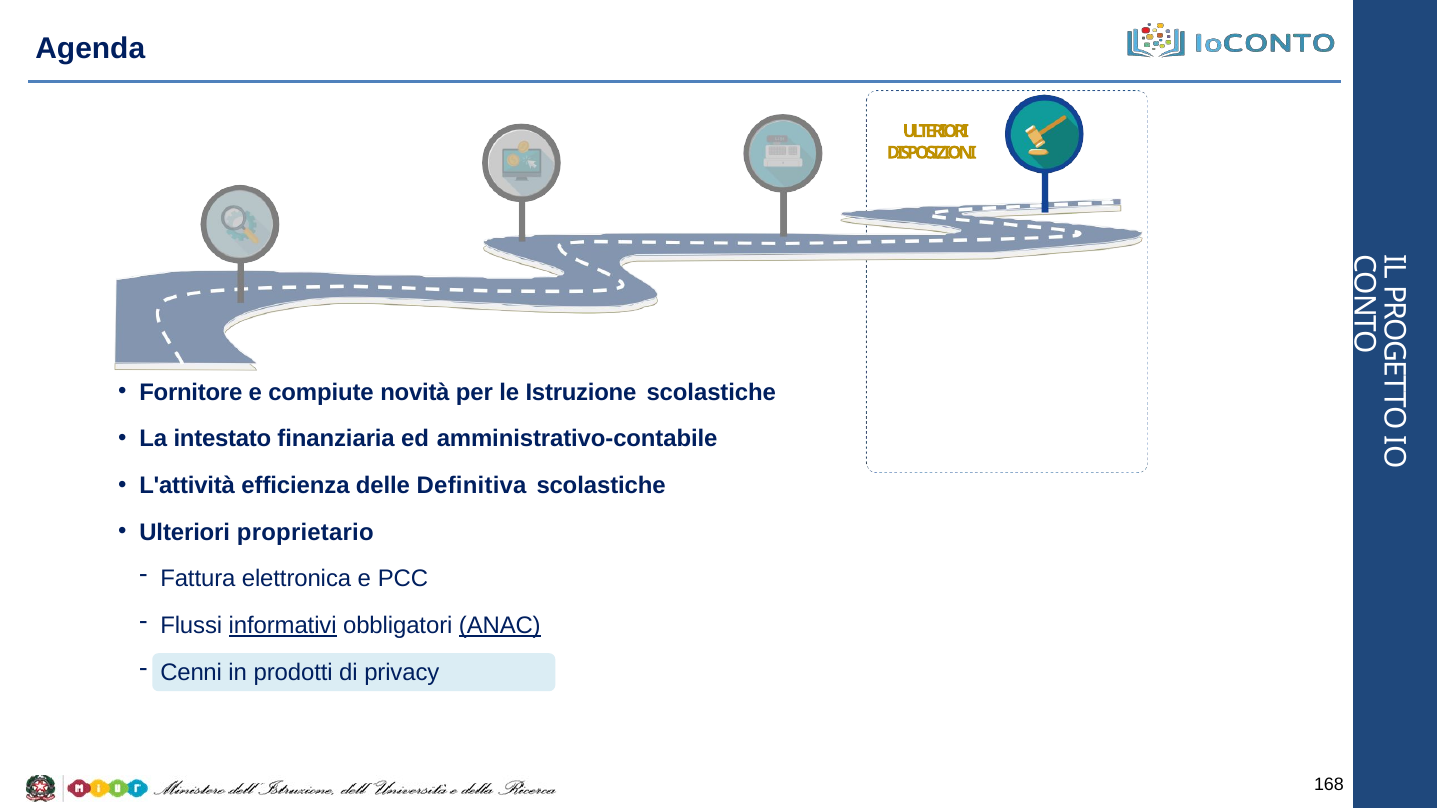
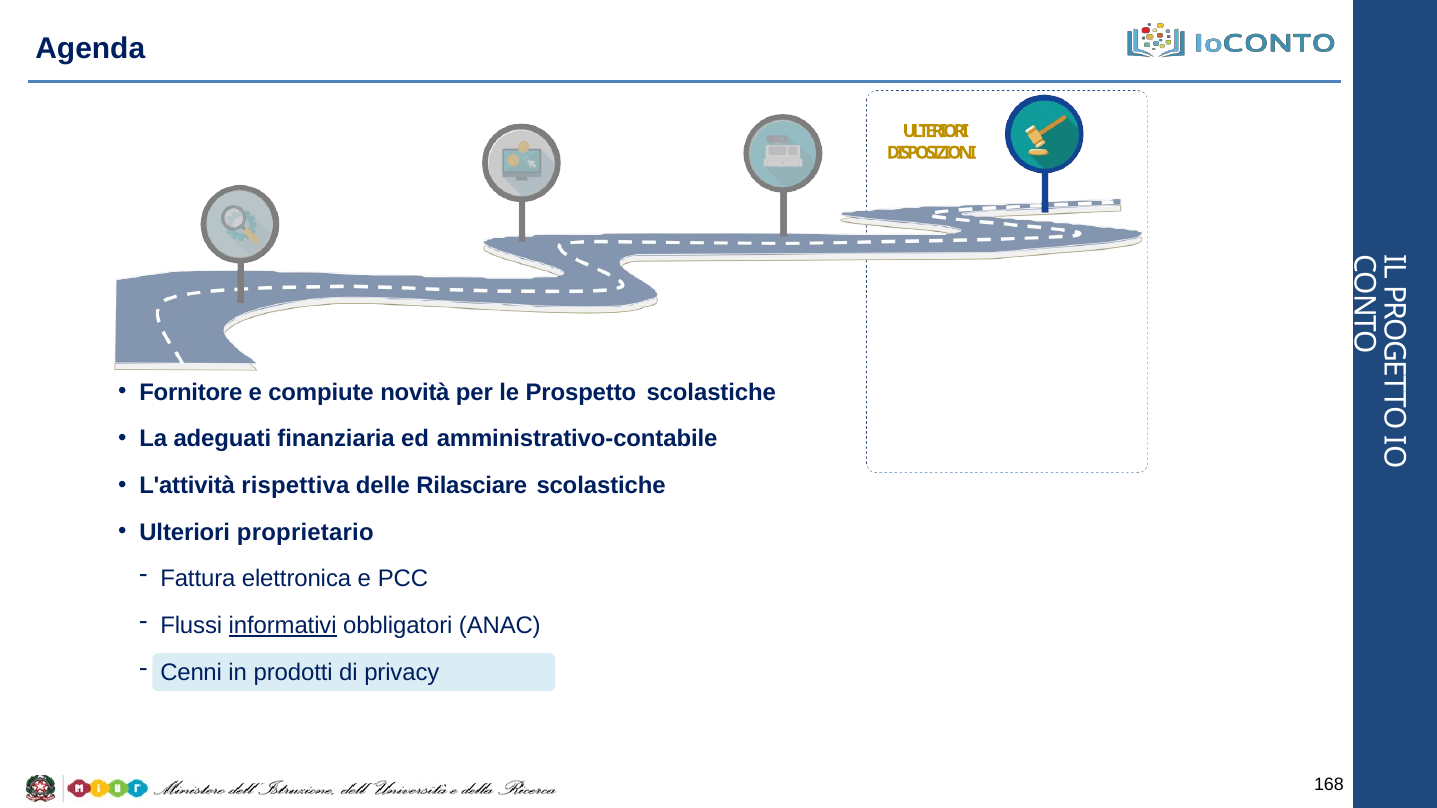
Istruzione: Istruzione -> Prospetto (581, 392)
intestato: intestato -> adeguati (222, 439)
efficienza: efficienza -> rispettiva (295, 486)
Definitiva: Definitiva -> Rilasciare (472, 486)
ANAC underline: present -> none (500, 626)
